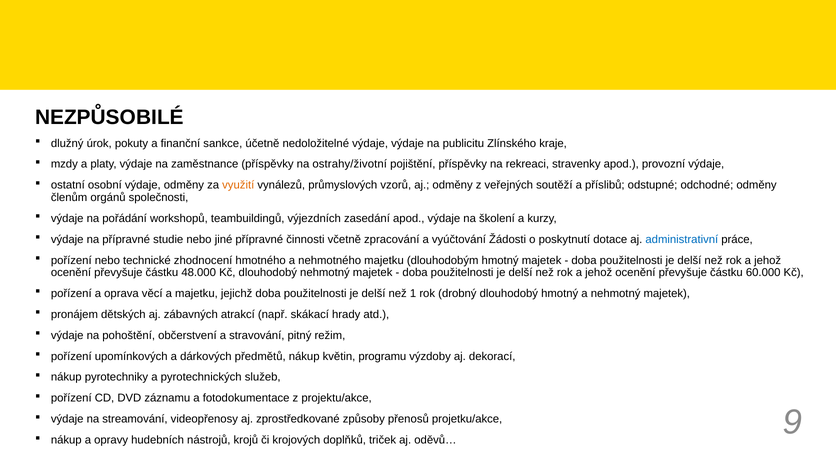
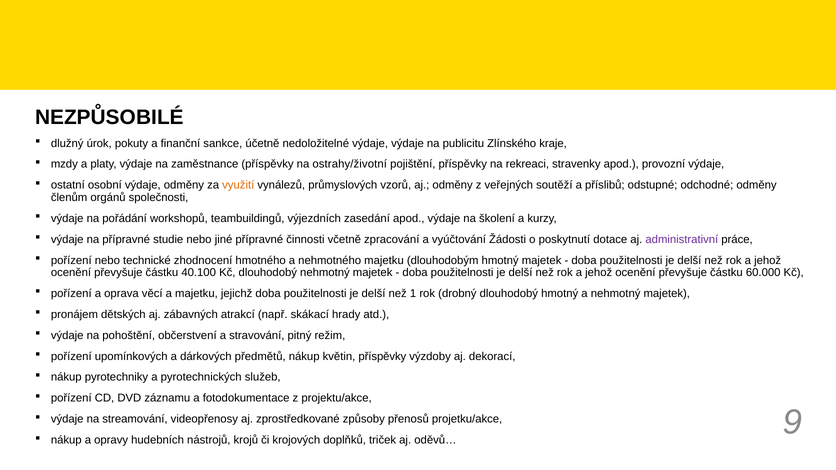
administrativní colour: blue -> purple (682, 239)
48.000: 48.000 -> 40.100 (199, 273)
květin programu: programu -> příspěvky (382, 356)
